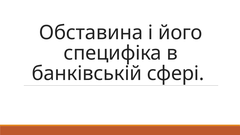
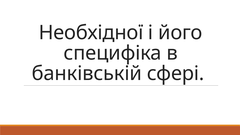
Обставина: Обставина -> Необхідної (91, 33)
